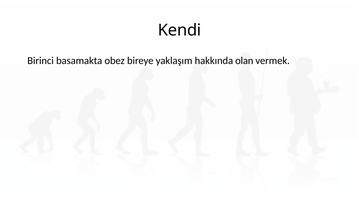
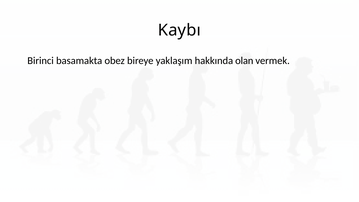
Kendi: Kendi -> Kaybı (179, 30)
